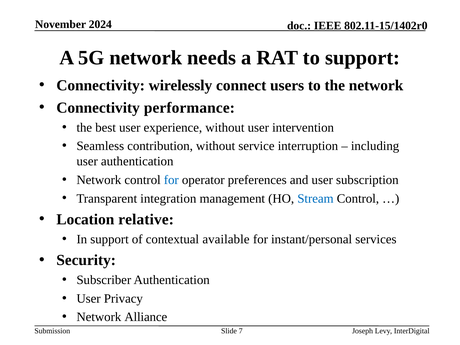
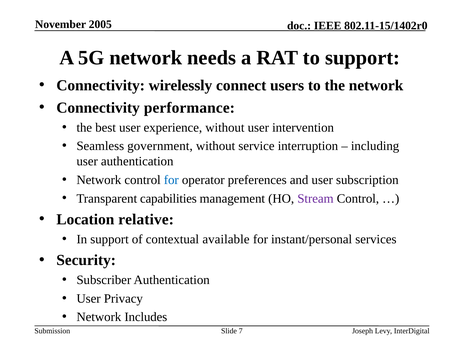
2024: 2024 -> 2005 (100, 24)
contribution: contribution -> government (160, 146)
integration: integration -> capabilities (168, 198)
Stream colour: blue -> purple (315, 198)
Alliance: Alliance -> Includes (146, 317)
